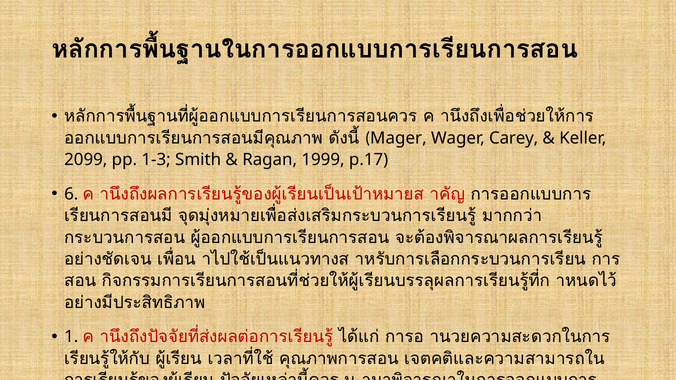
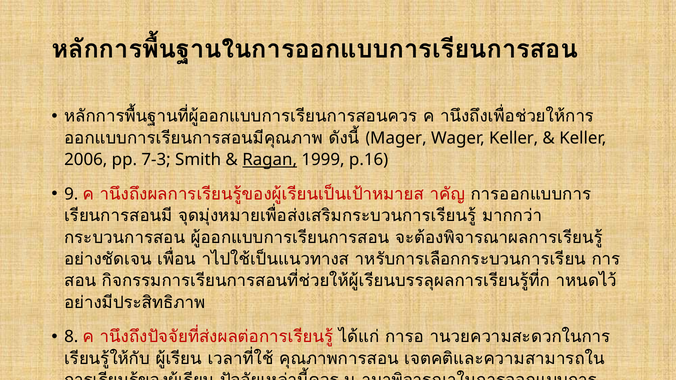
Wager Carey: Carey -> Keller (514, 138)
2099: 2099 -> 2006 (86, 160)
1-3: 1-3 -> 7-3 (156, 160)
Ragan underline: none -> present (270, 160)
p.17: p.17 -> p.16 (369, 160)
6: 6 -> 9 (71, 194)
1: 1 -> 8 (71, 337)
